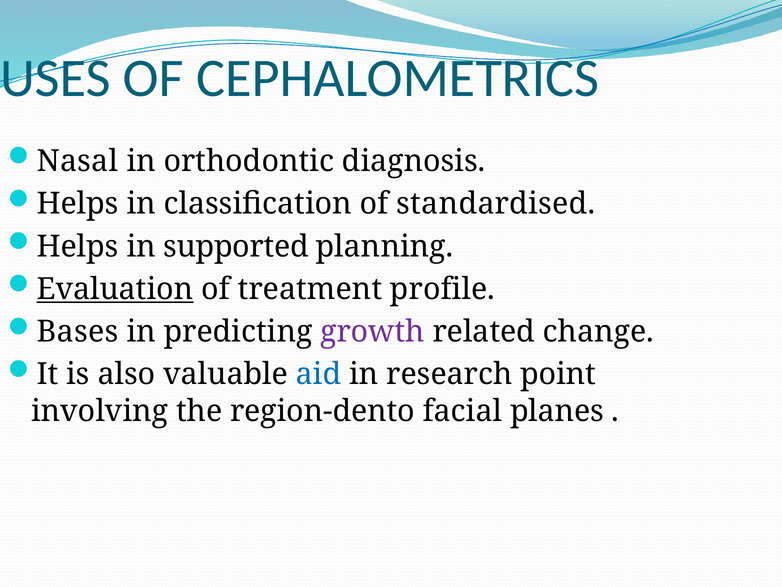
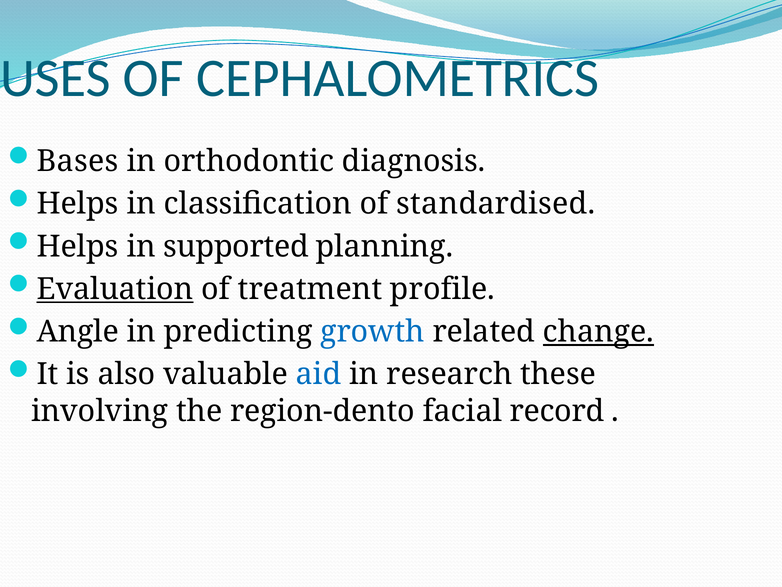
Nasal: Nasal -> Bases (77, 161)
Bases: Bases -> Angle (78, 332)
growth colour: purple -> blue (372, 332)
change underline: none -> present (599, 332)
point: point -> these (558, 374)
planes: planes -> record (557, 411)
